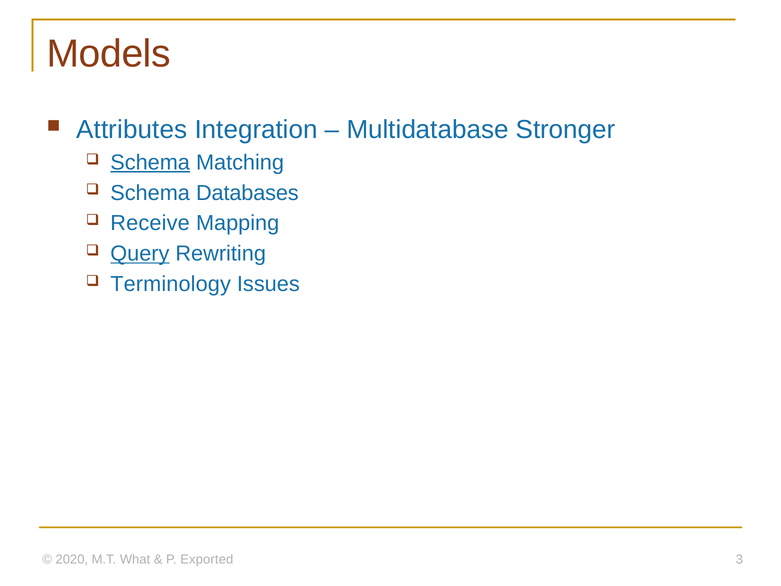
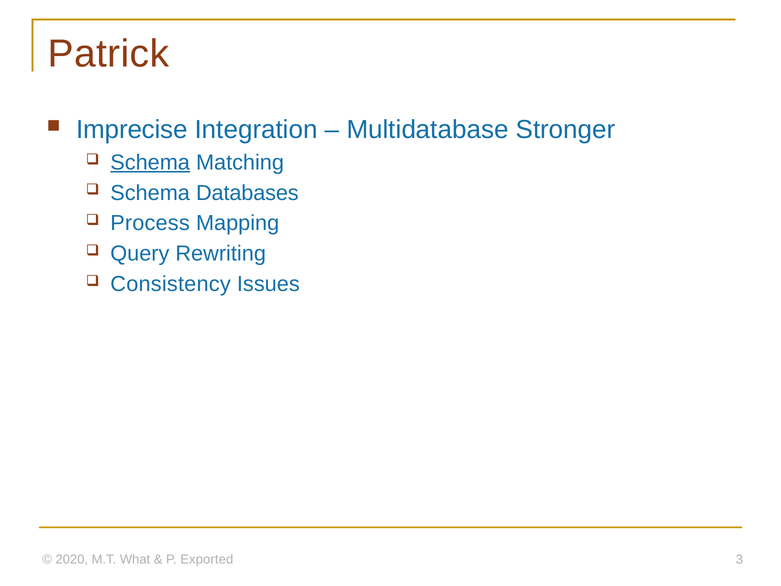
Models: Models -> Patrick (108, 54)
Attributes: Attributes -> Imprecise (132, 130)
Receive: Receive -> Process (150, 223)
Query underline: present -> none (140, 254)
Terminology: Terminology -> Consistency (171, 284)
